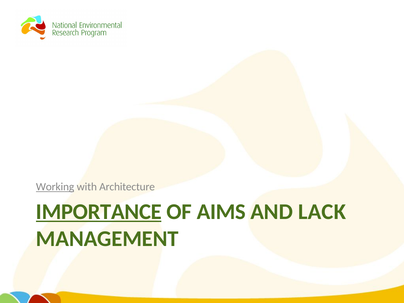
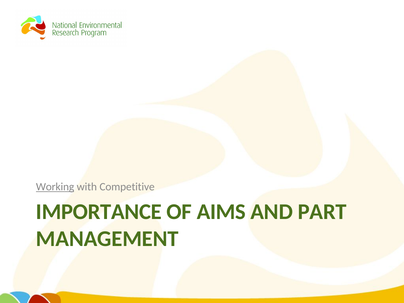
Architecture: Architecture -> Competitive (127, 187)
IMPORTANCE underline: present -> none (99, 212)
LACK: LACK -> PART (322, 212)
